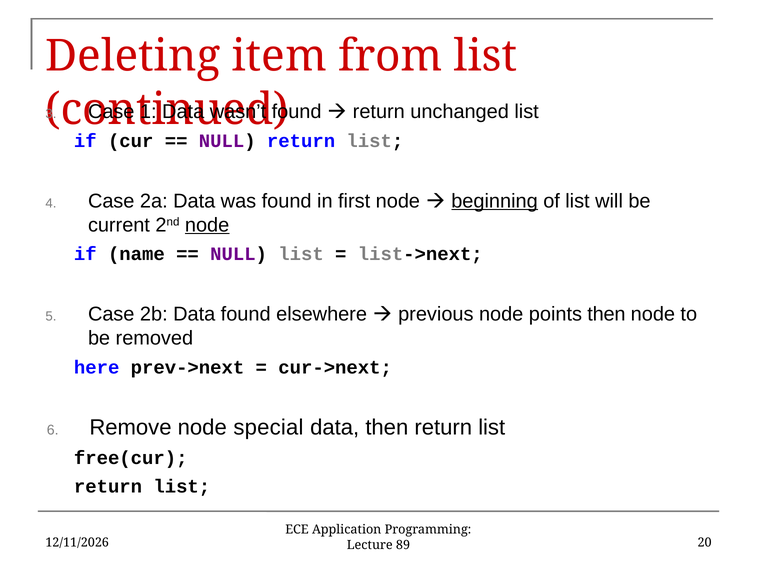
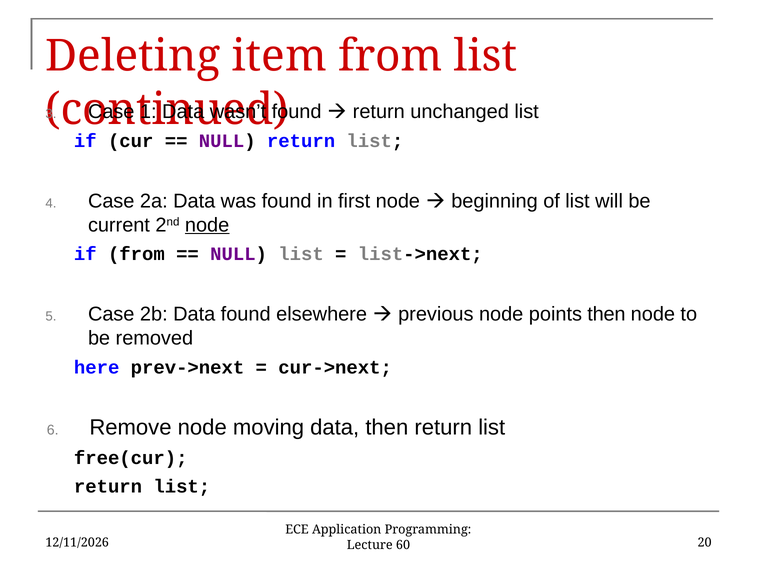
beginning underline: present -> none (495, 201)
if name: name -> from (136, 254)
special: special -> moving (269, 427)
89: 89 -> 60 (403, 545)
